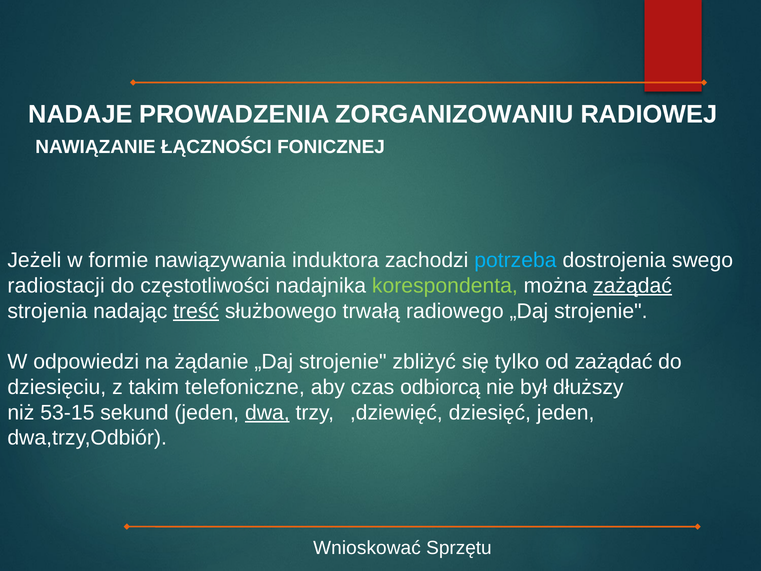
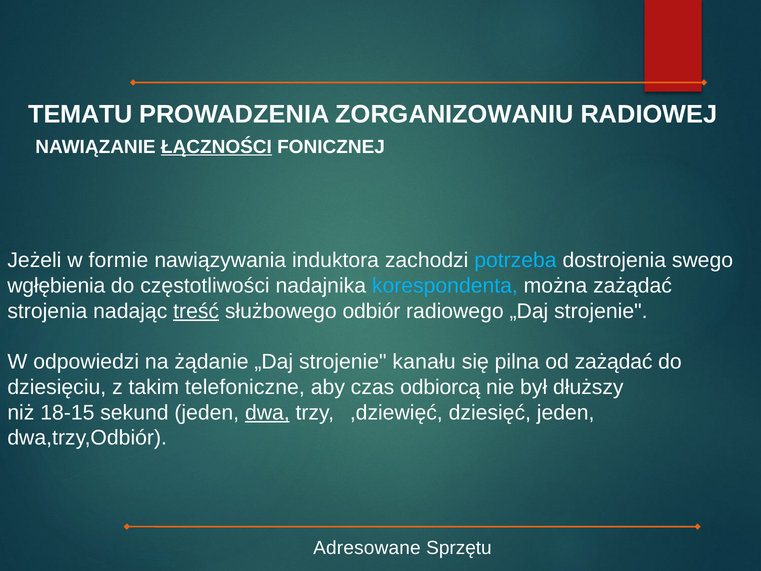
NADAJE: NADAJE -> TEMATU (81, 114)
ŁĄCZNOŚCI underline: none -> present (216, 147)
radiostacji: radiostacji -> wgłębienia (56, 286)
korespondenta colour: light green -> light blue (445, 286)
zażądać underline: present -> none (633, 286)
trwałą: trwałą -> odbiór (371, 311)
zbliżyć: zbliżyć -> kanału (424, 362)
tylko: tylko -> pilna (517, 362)
53-15: 53-15 -> 18-15 (67, 412)
Wnioskować: Wnioskować -> Adresowane (367, 548)
